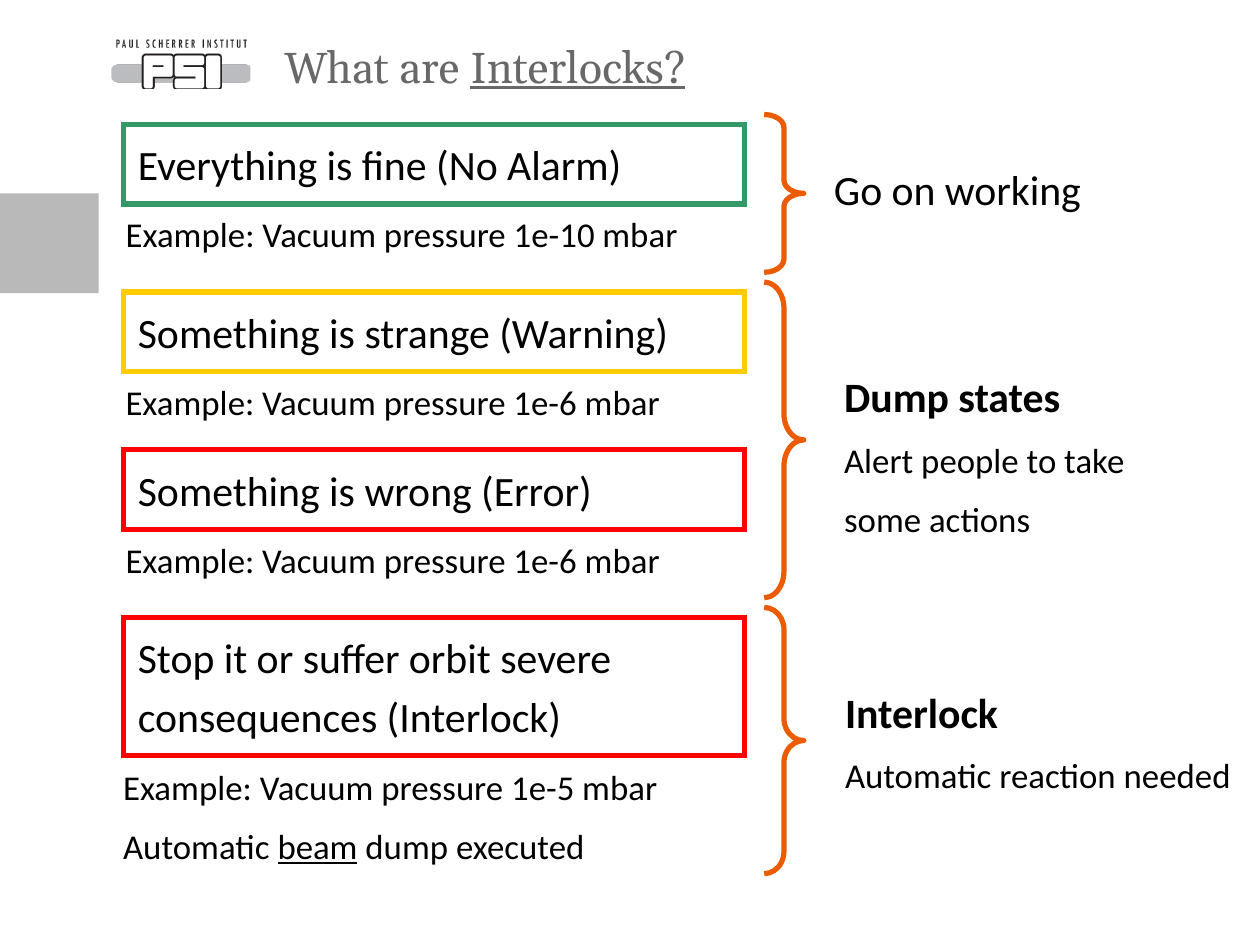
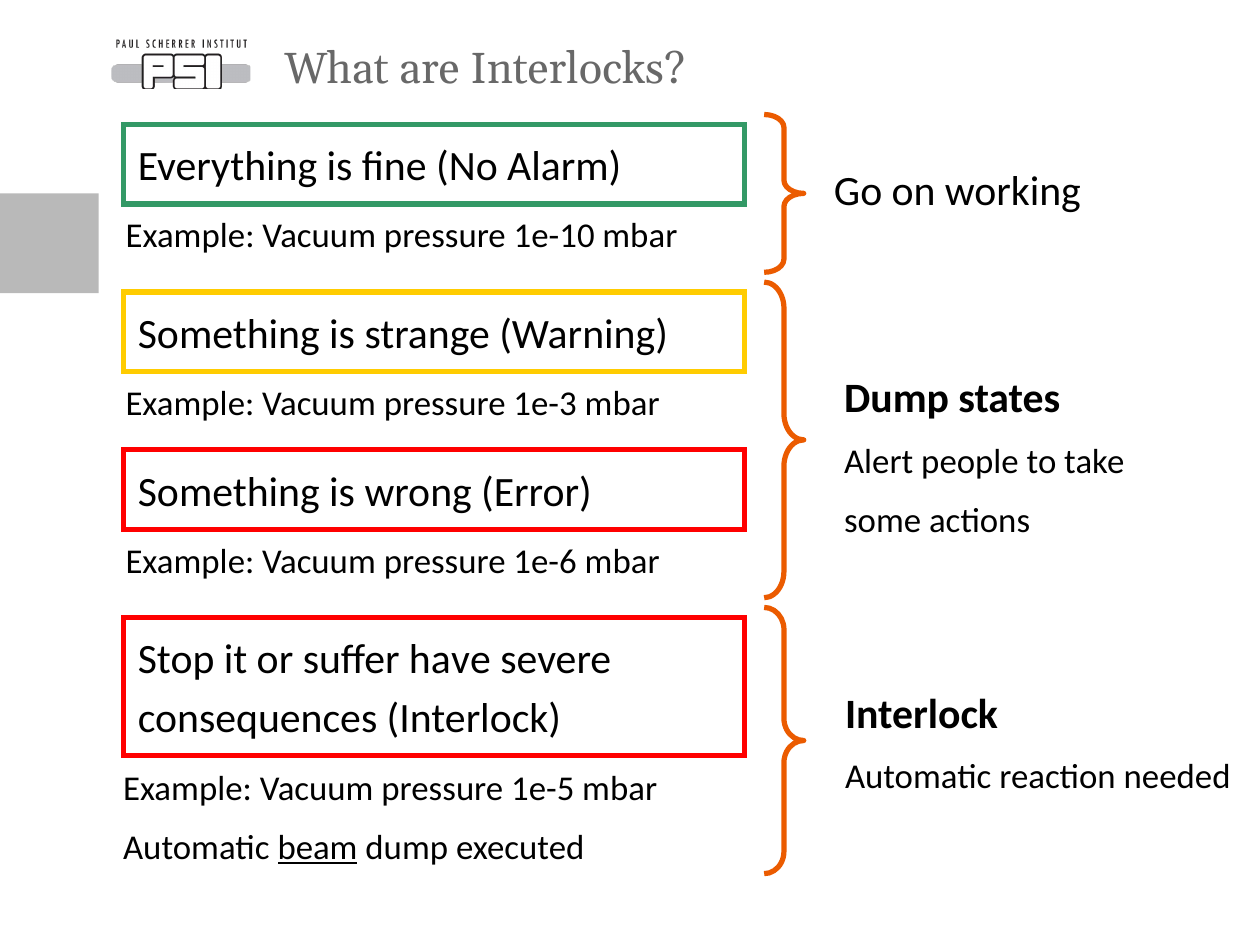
Interlocks underline: present -> none (577, 69)
1e-6: 1e-6 -> 1e-3 (545, 404)
orbit: orbit -> have (450, 660)
